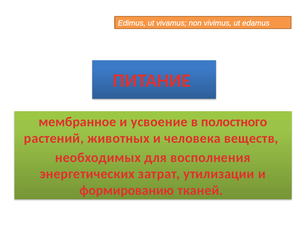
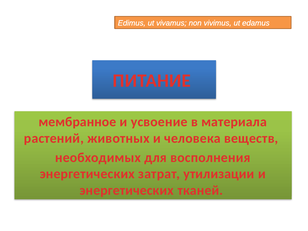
полостного: полостного -> материала (234, 122)
формированию: формированию -> энергетических (127, 190)
